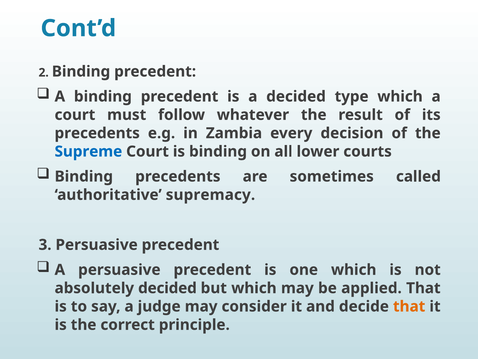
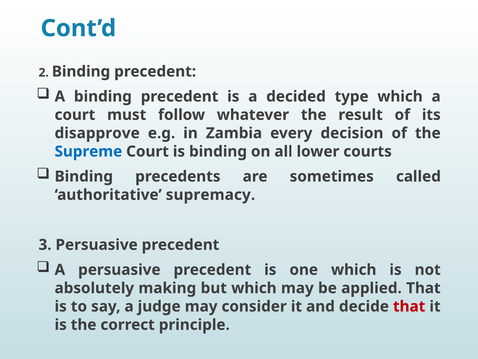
precedents: precedents -> disapprove (97, 133)
absolutely decided: decided -> making (167, 288)
that colour: orange -> red (409, 306)
